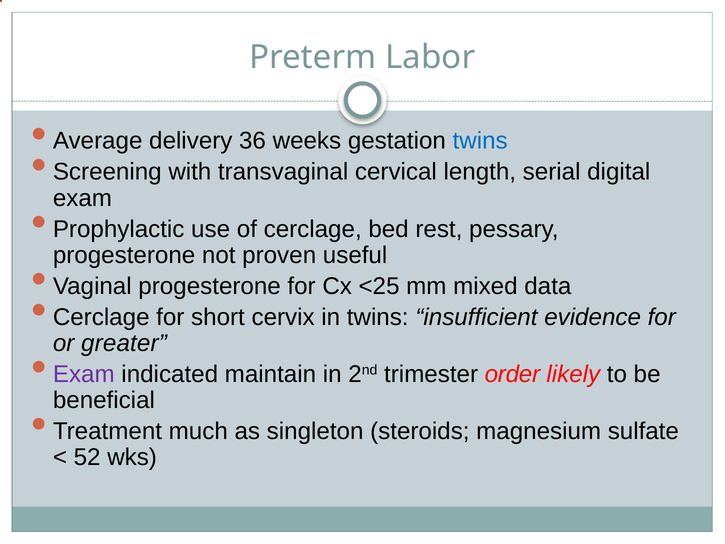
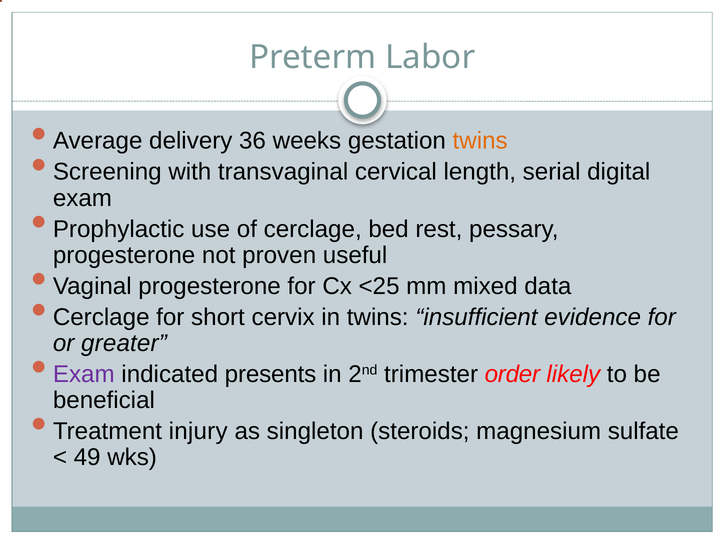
twins colour: blue -> orange (480, 141)
maintain: maintain -> presents (271, 374)
much: much -> injury (198, 431)
52: 52 -> 49 (87, 457)
